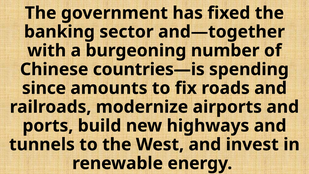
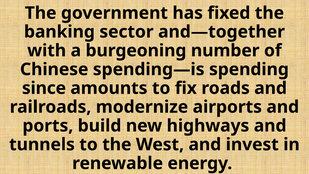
countries—is: countries—is -> spending—is (149, 69)
